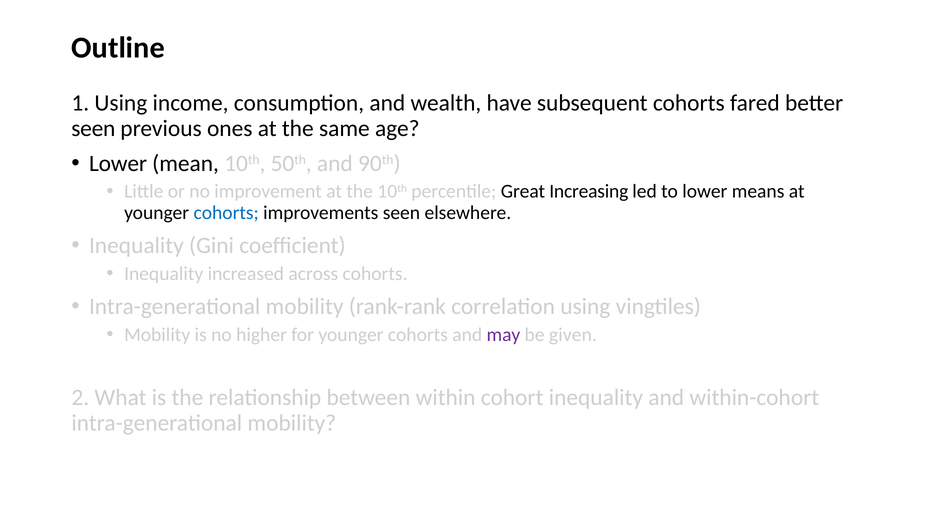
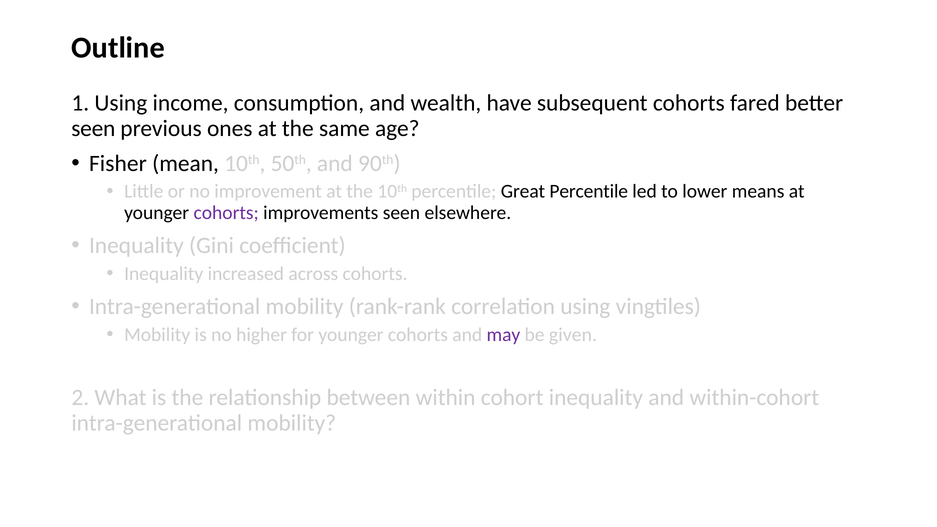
Lower: Lower -> Fisher (118, 163)
Great Increasing: Increasing -> Percentile (589, 191)
cohorts colour: blue -> purple (226, 213)
